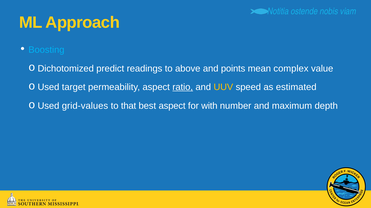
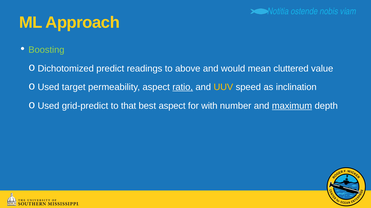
Boosting colour: light blue -> light green (46, 50)
points: points -> would (233, 69)
complex: complex -> cluttered (291, 69)
estimated: estimated -> inclination (296, 87)
grid-values: grid-values -> grid-predict (85, 106)
maximum underline: none -> present (292, 106)
